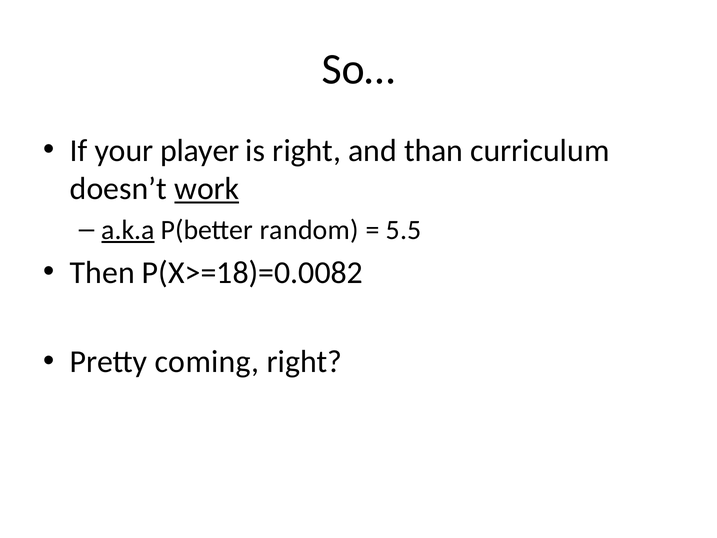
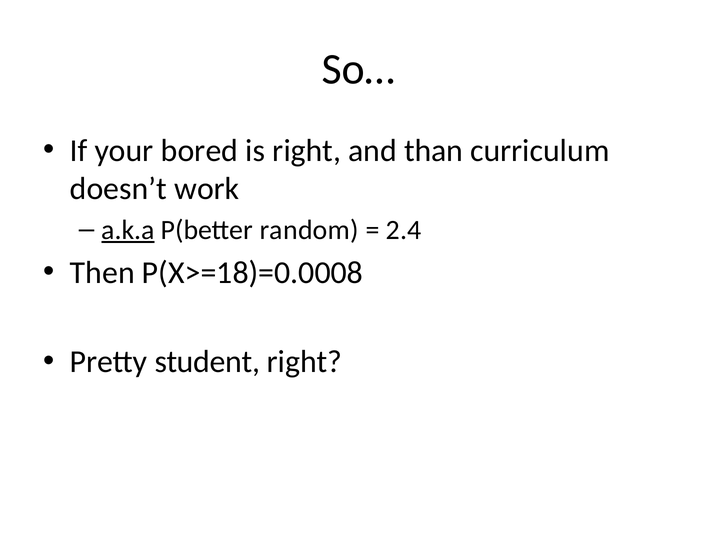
player: player -> bored (199, 150)
work underline: present -> none (207, 189)
5.5: 5.5 -> 2.4 (404, 230)
P(X>=18)=0.0082: P(X>=18)=0.0082 -> P(X>=18)=0.0008 (252, 272)
coming: coming -> student (207, 362)
